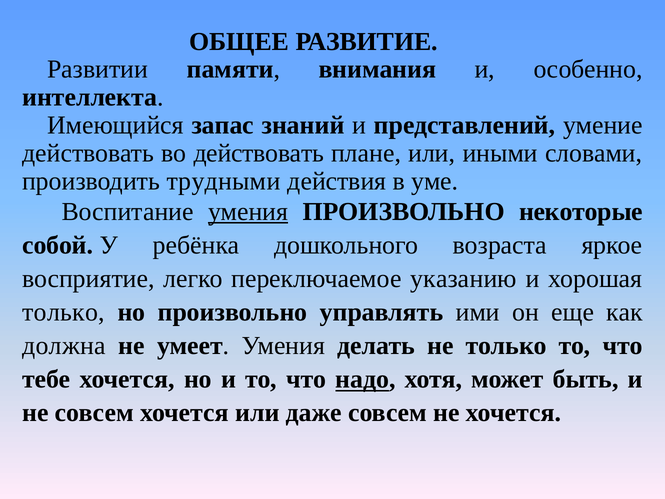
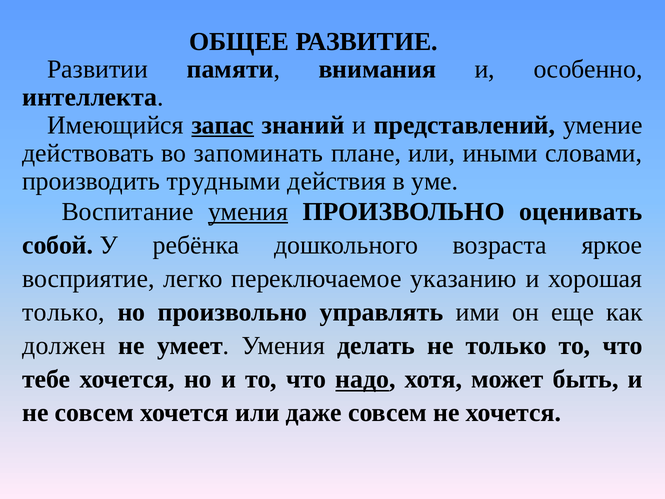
запас underline: none -> present (223, 125)
во действовать: действовать -> запоминать (259, 153)
некоторые: некоторые -> оценивать (581, 212)
должна: должна -> должен (64, 346)
